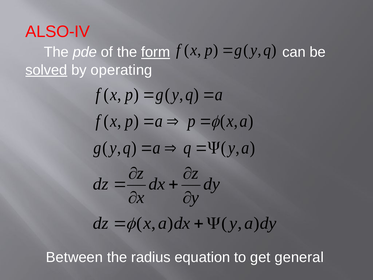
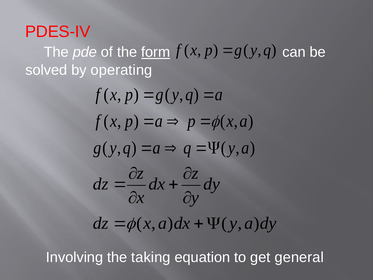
ALSO-IV: ALSO-IV -> PDES-IV (58, 32)
solved underline: present -> none (46, 70)
Between: Between -> Involving (75, 257)
radius: radius -> taking (151, 257)
